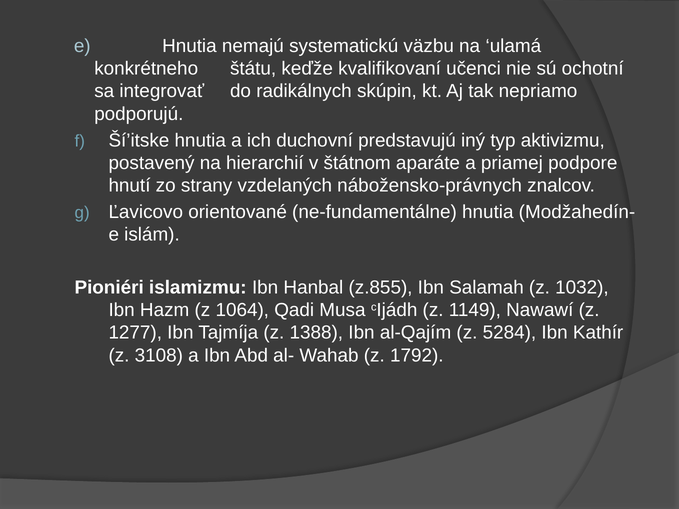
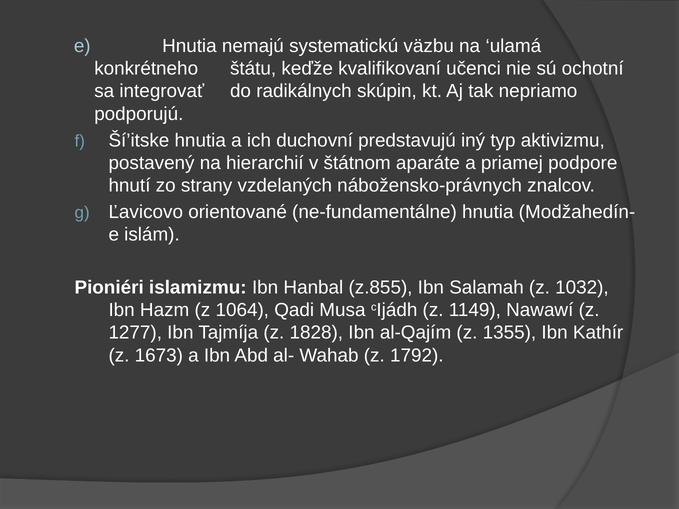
1388: 1388 -> 1828 (316, 333)
5284: 5284 -> 1355 (509, 333)
3108: 3108 -> 1673 (159, 355)
